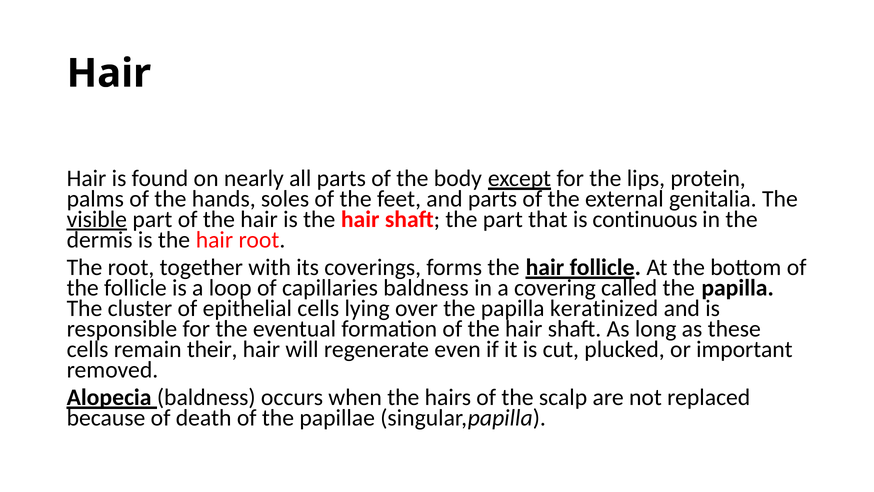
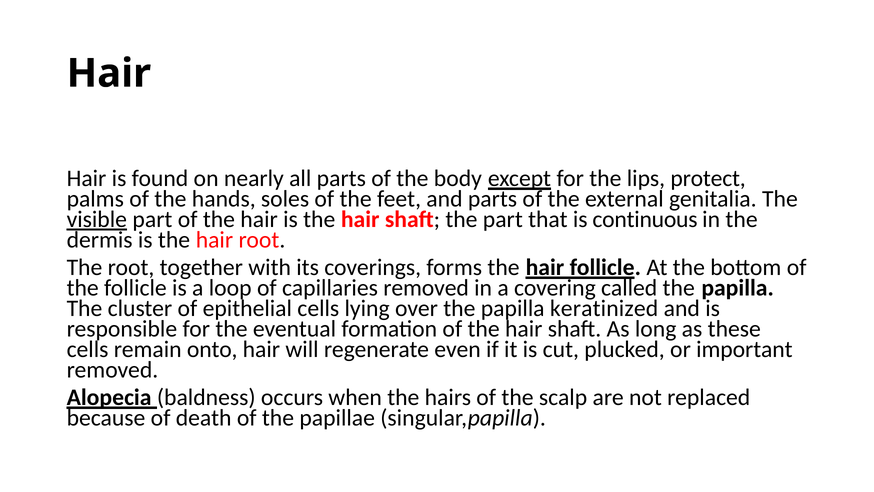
protein: protein -> protect (708, 178)
capillaries baldness: baldness -> removed (426, 288)
their: their -> onto (212, 349)
